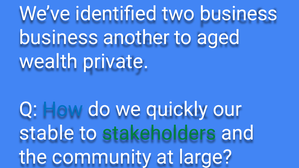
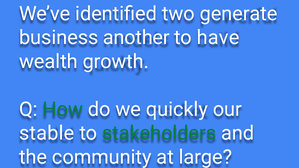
two business: business -> generate (239, 14)
aged: aged -> have (218, 38)
private: private -> growth (116, 62)
How colour: blue -> green (63, 109)
